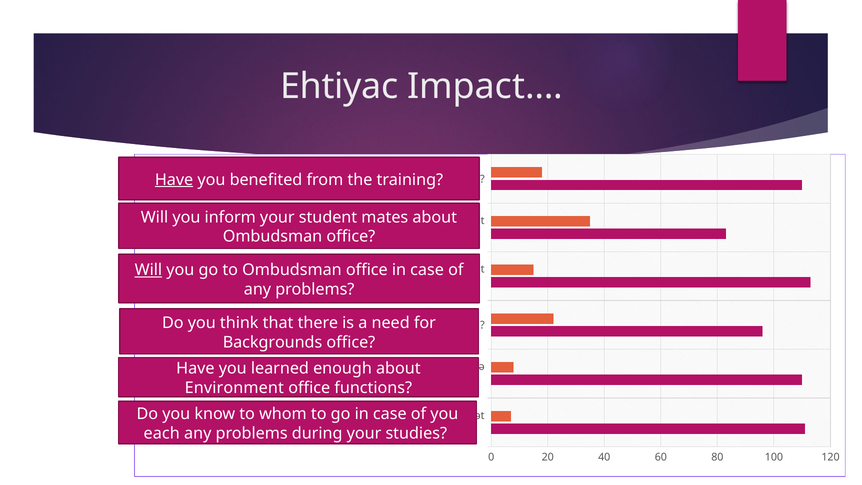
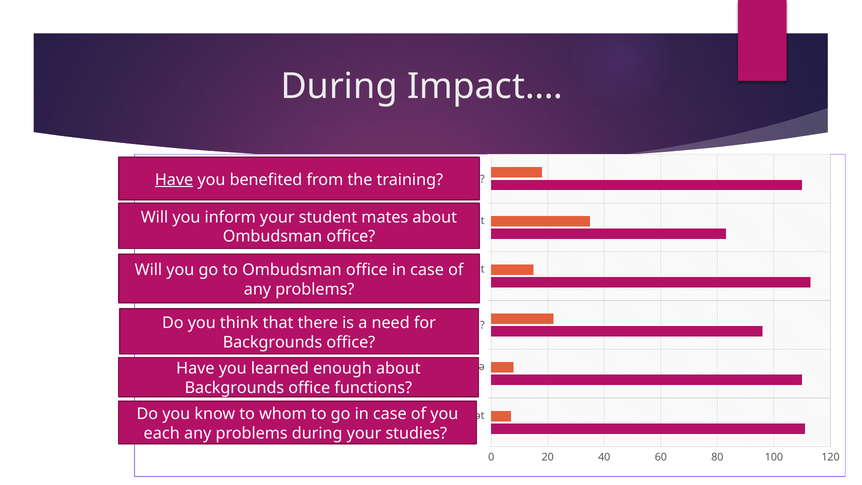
Ehtiyac: Ehtiyac -> During (339, 86)
Will underline: present -> none (148, 270)
Environment: Environment -> Backgrounds (234, 388)
